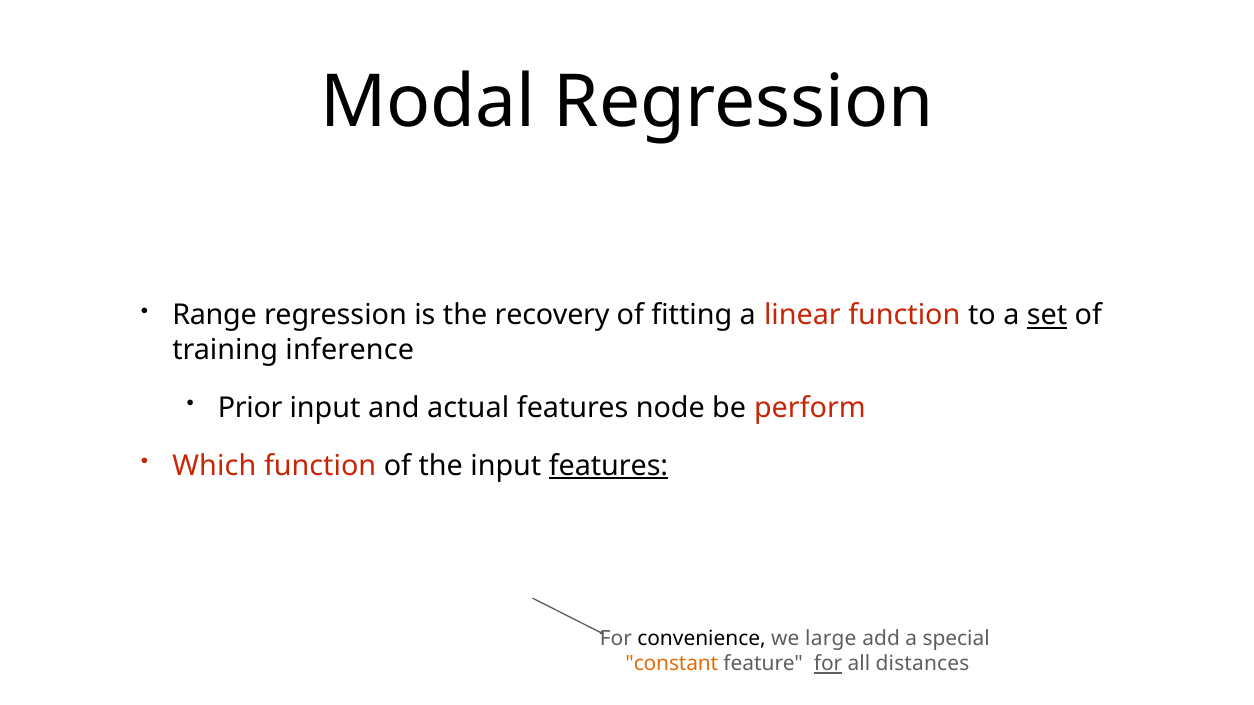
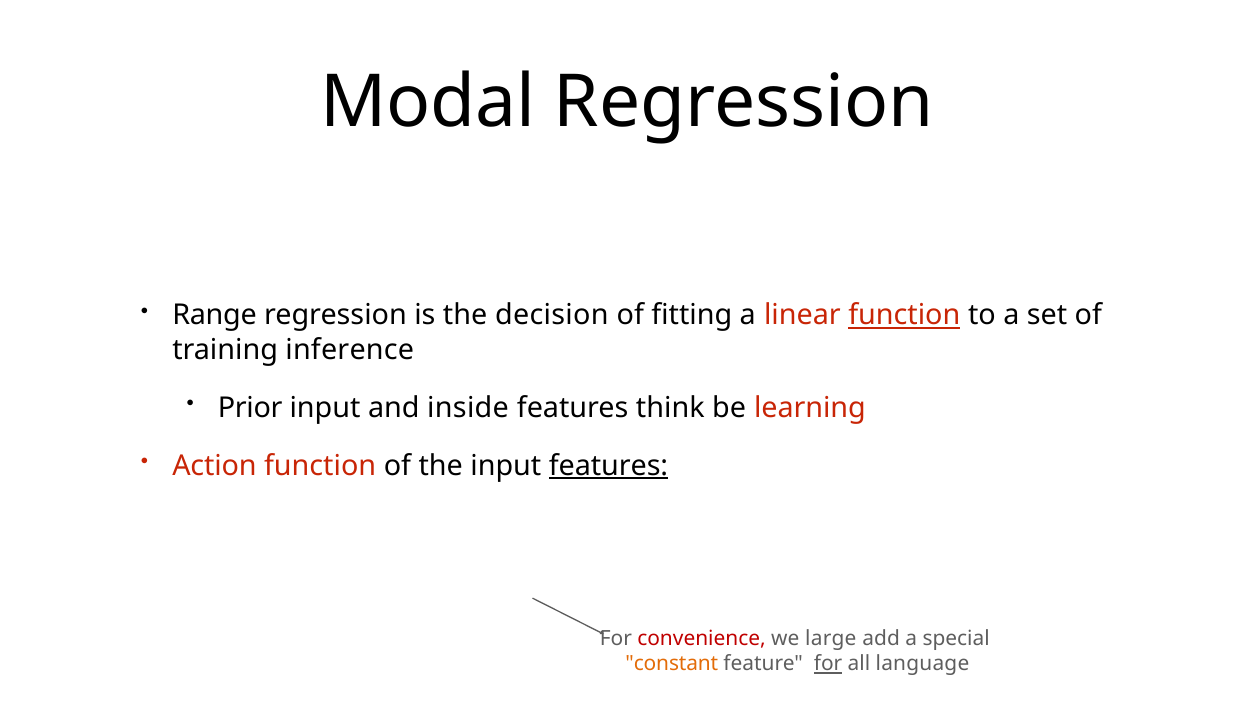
recovery: recovery -> decision (552, 316)
function underline: none -> present (904, 316)
set underline: present -> none (1047, 316)
actual: actual -> inside (468, 408)
node: node -> think (670, 408)
perform: perform -> learning (810, 408)
Which: Which -> Action (214, 466)
convenience colour: black -> red (702, 639)
distances: distances -> language (922, 664)
